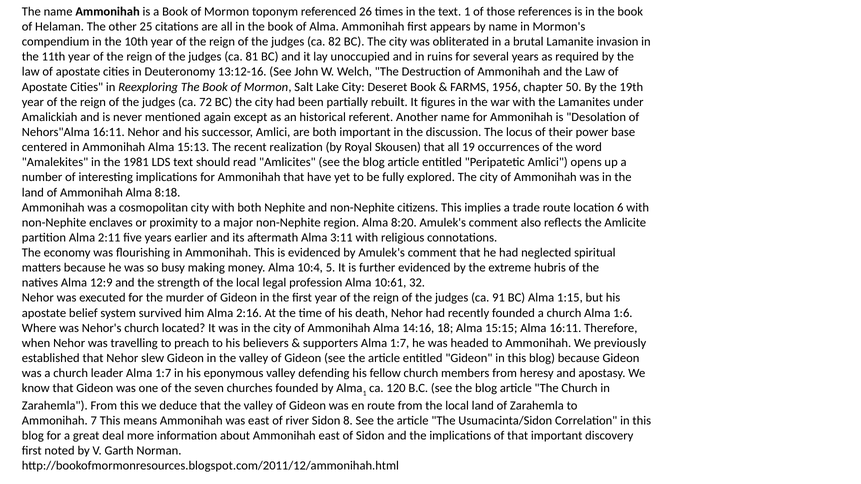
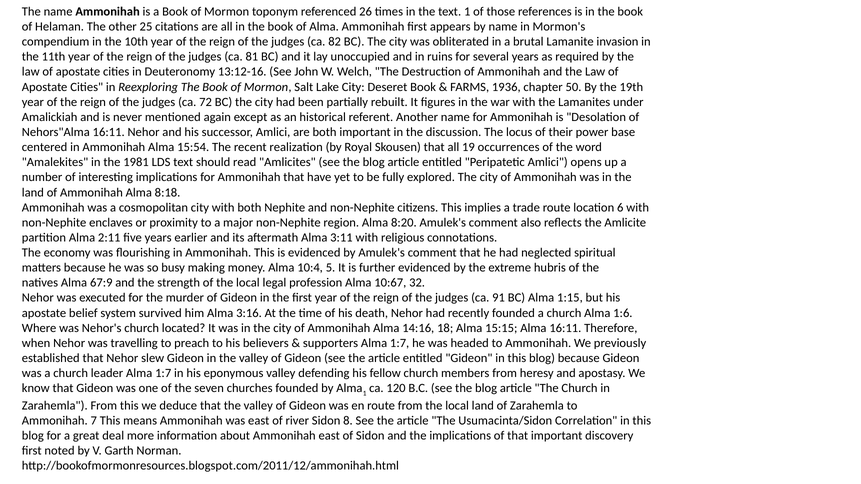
1956: 1956 -> 1936 (506, 87)
15:13: 15:13 -> 15:54 (193, 147)
12:9: 12:9 -> 67:9 (101, 283)
10:61: 10:61 -> 10:67 (390, 283)
2:16: 2:16 -> 3:16 (249, 313)
